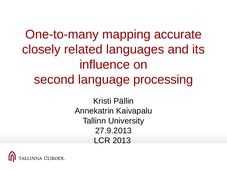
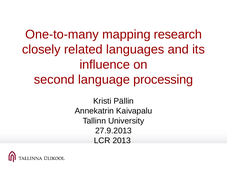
accurate: accurate -> research (178, 34)
